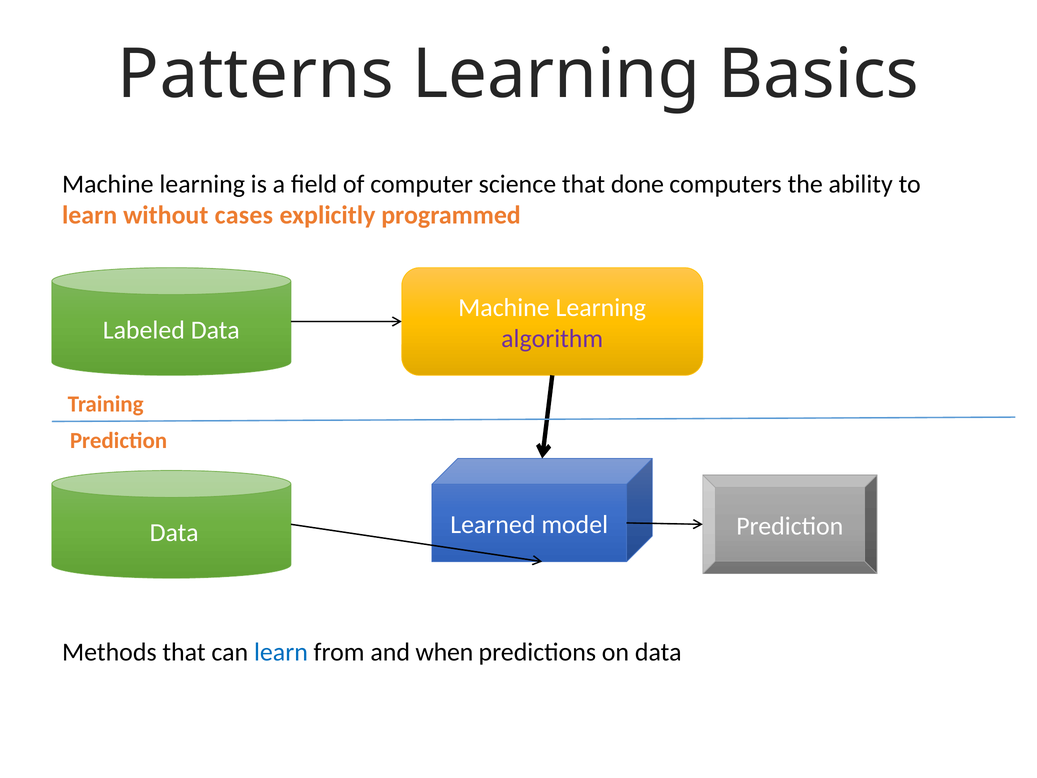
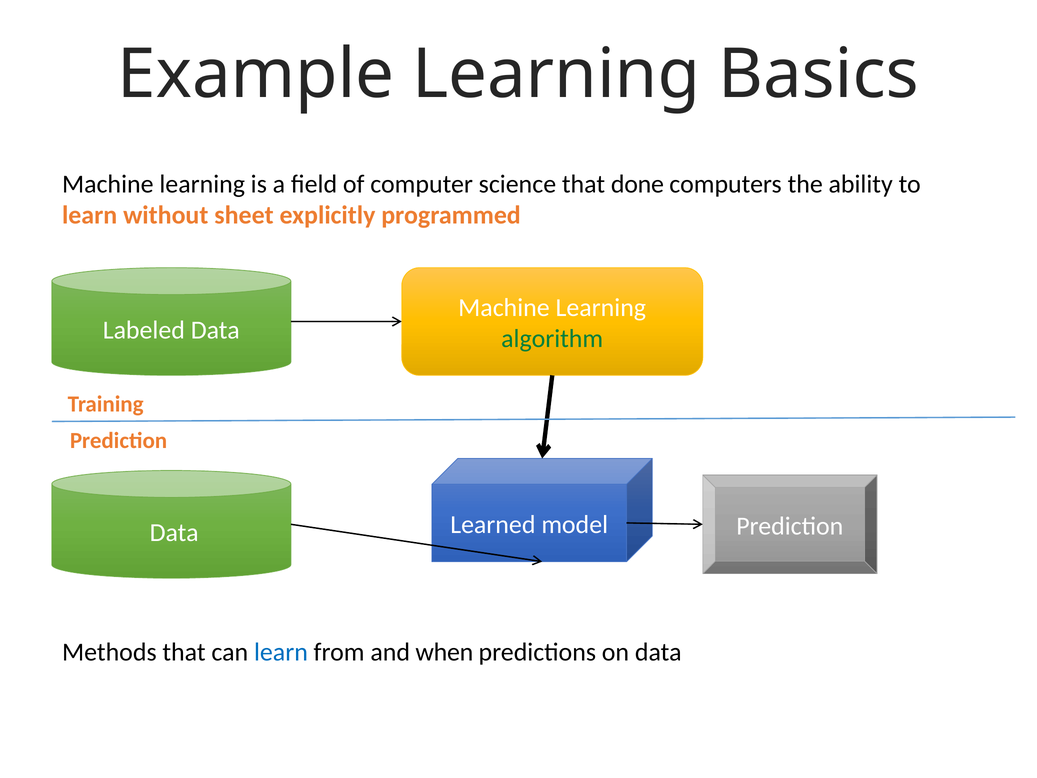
Patterns: Patterns -> Example (256, 74)
cases: cases -> sheet (244, 215)
algorithm colour: purple -> green (552, 339)
